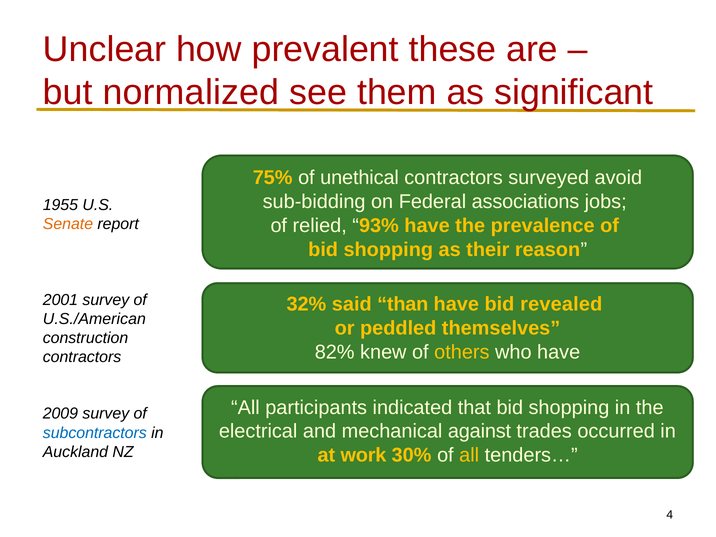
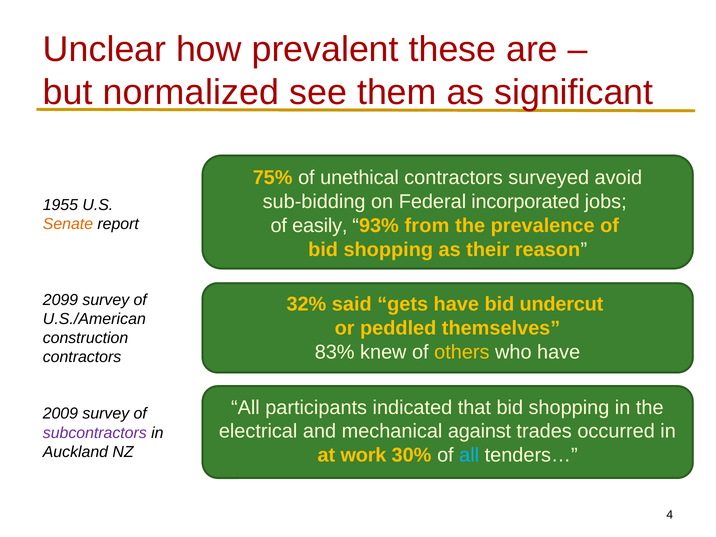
associations: associations -> incorporated (526, 202)
relied: relied -> easily (320, 226)
93% have: have -> from (427, 226)
2001: 2001 -> 2099 (60, 300)
than: than -> gets (403, 304)
revealed: revealed -> undercut (561, 304)
82%: 82% -> 83% (335, 352)
subcontractors colour: blue -> purple (95, 433)
all colour: yellow -> light blue (469, 455)
